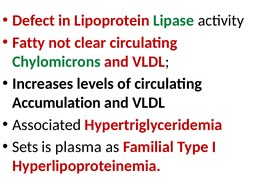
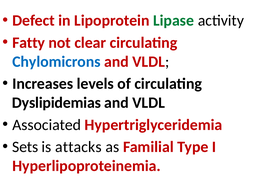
Chylomicrons colour: green -> blue (56, 61)
Accumulation: Accumulation -> Dyslipidemias (56, 102)
plasma: plasma -> attacks (78, 147)
